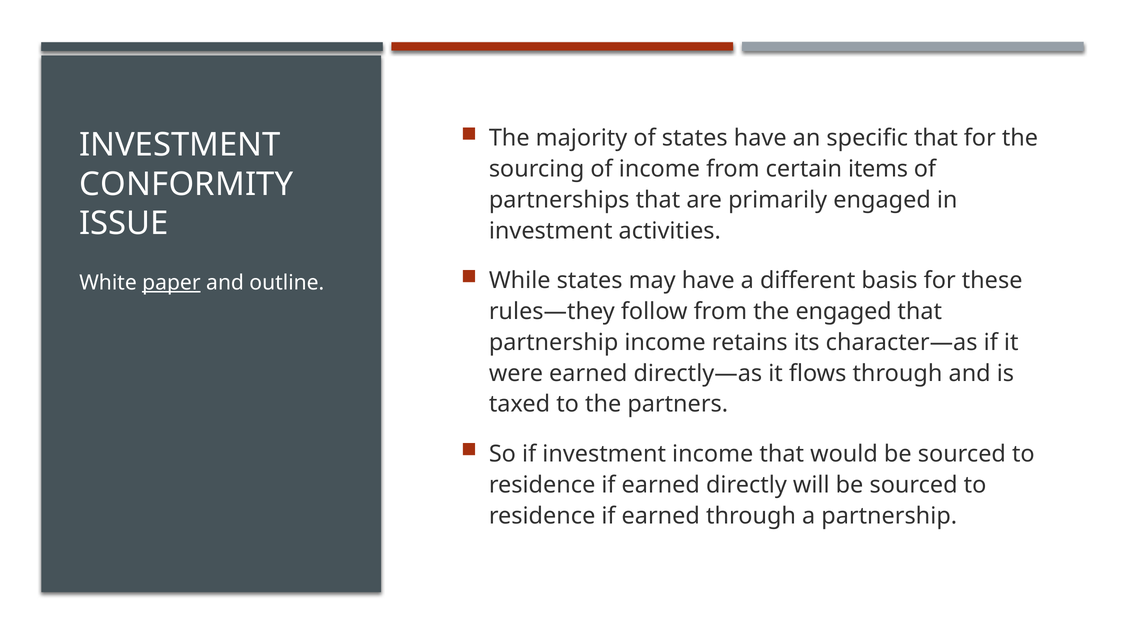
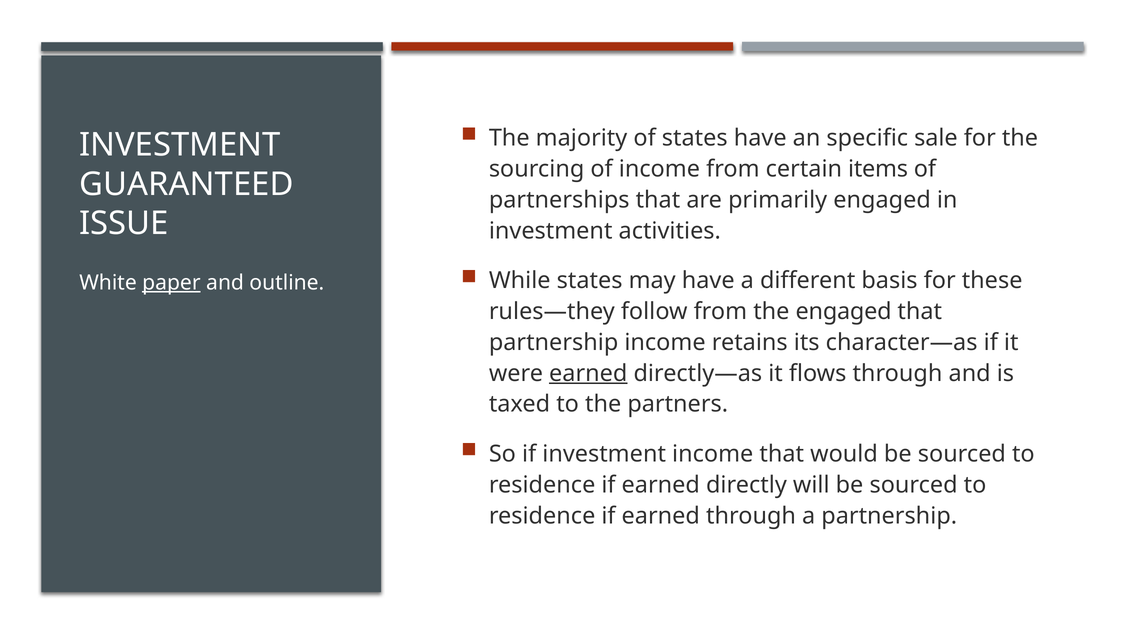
specific that: that -> sale (936, 138)
CONFORMITY: CONFORMITY -> GUARANTEED (186, 184)
earned underline: none -> present (588, 373)
